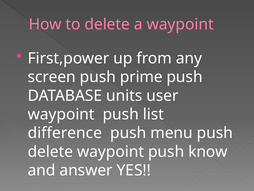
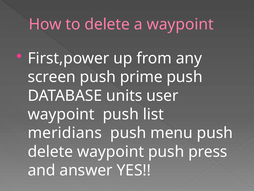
difference: difference -> meridians (65, 133)
know: know -> press (208, 151)
